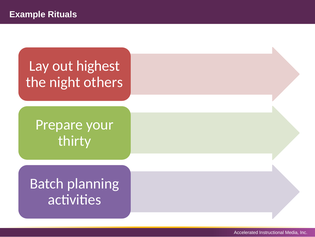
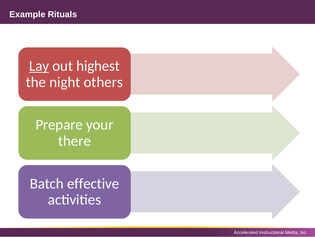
Lay underline: none -> present (39, 66)
thirty: thirty -> there (74, 140)
planning: planning -> effective (93, 183)
